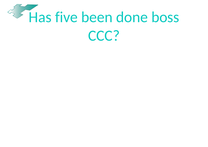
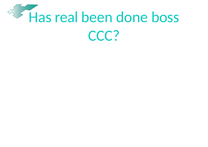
five: five -> real (66, 17)
